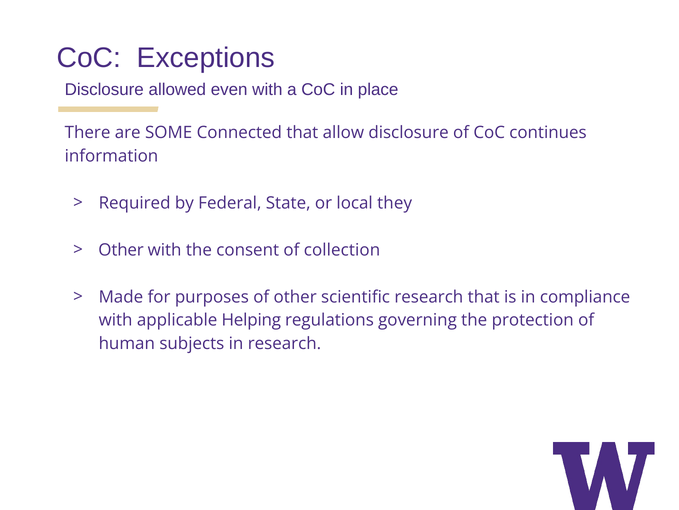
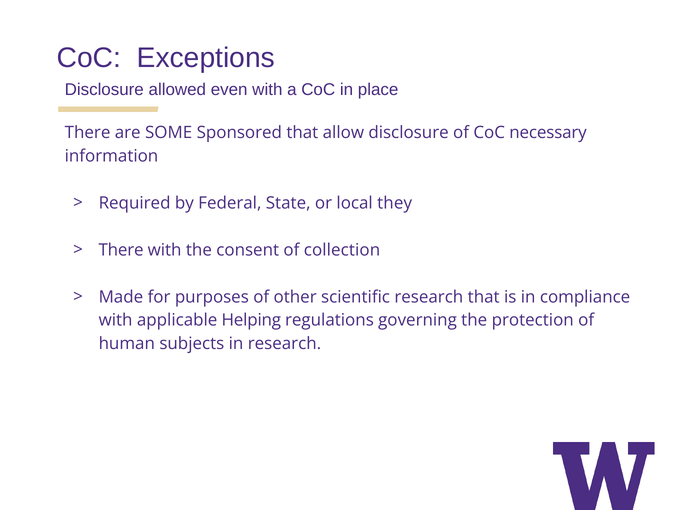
Connected: Connected -> Sponsored (239, 133)
continues: continues -> necessary (548, 133)
Other: Other -> There (121, 250)
